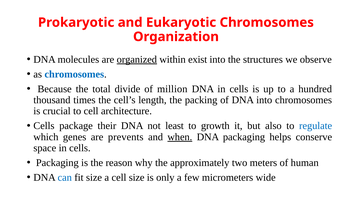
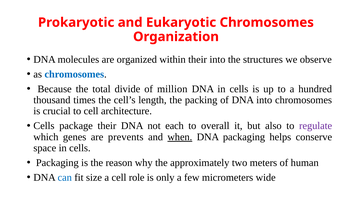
organized underline: present -> none (137, 59)
within exist: exist -> their (198, 59)
least: least -> each (175, 126)
growth: growth -> overall (215, 126)
regulate colour: blue -> purple (316, 126)
cell size: size -> role (137, 177)
